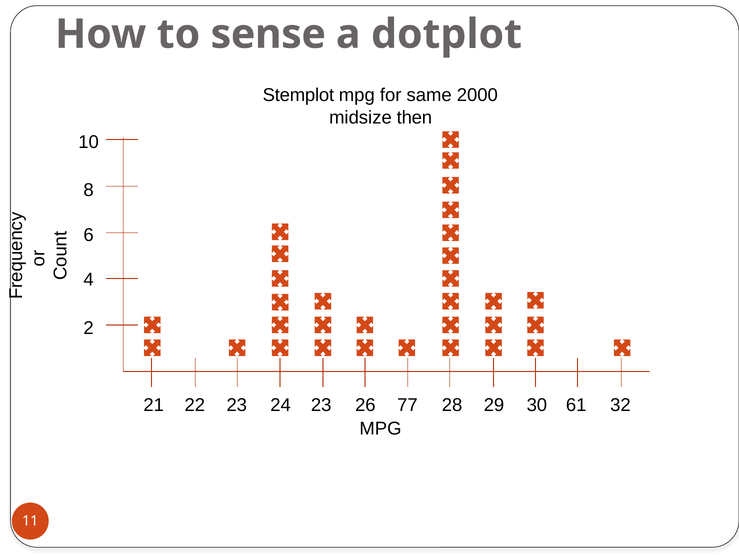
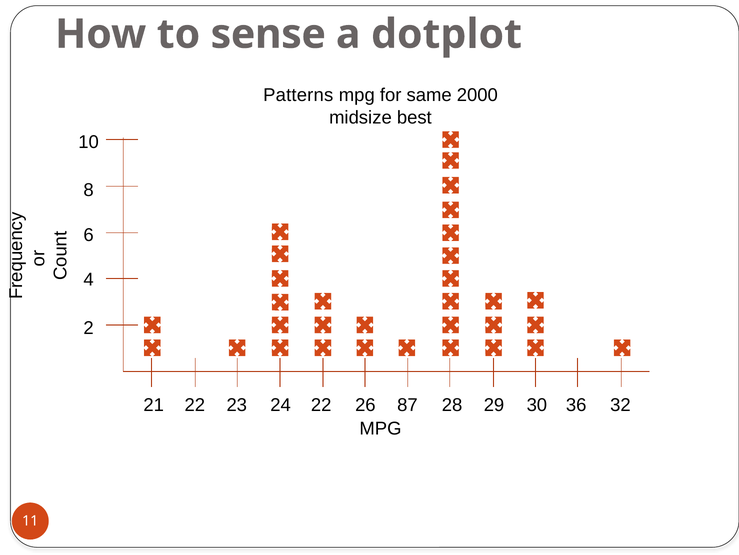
Stemplot: Stemplot -> Patterns (298, 95)
then: then -> best (414, 117)
24 23: 23 -> 22 (321, 404)
77: 77 -> 87 (407, 404)
61: 61 -> 36 (576, 404)
